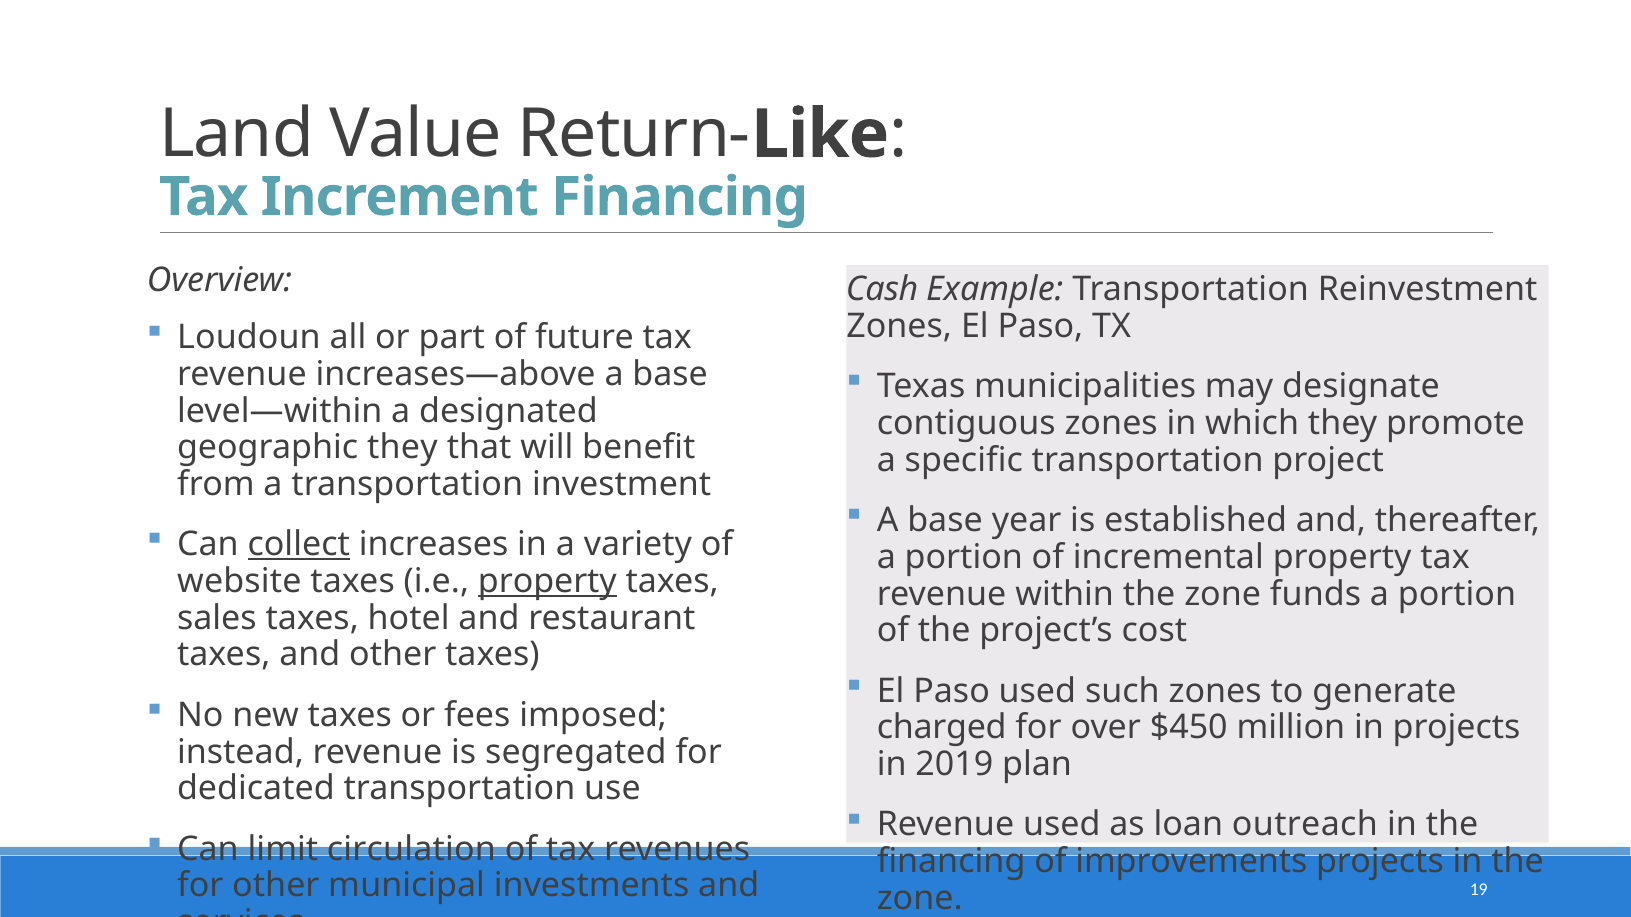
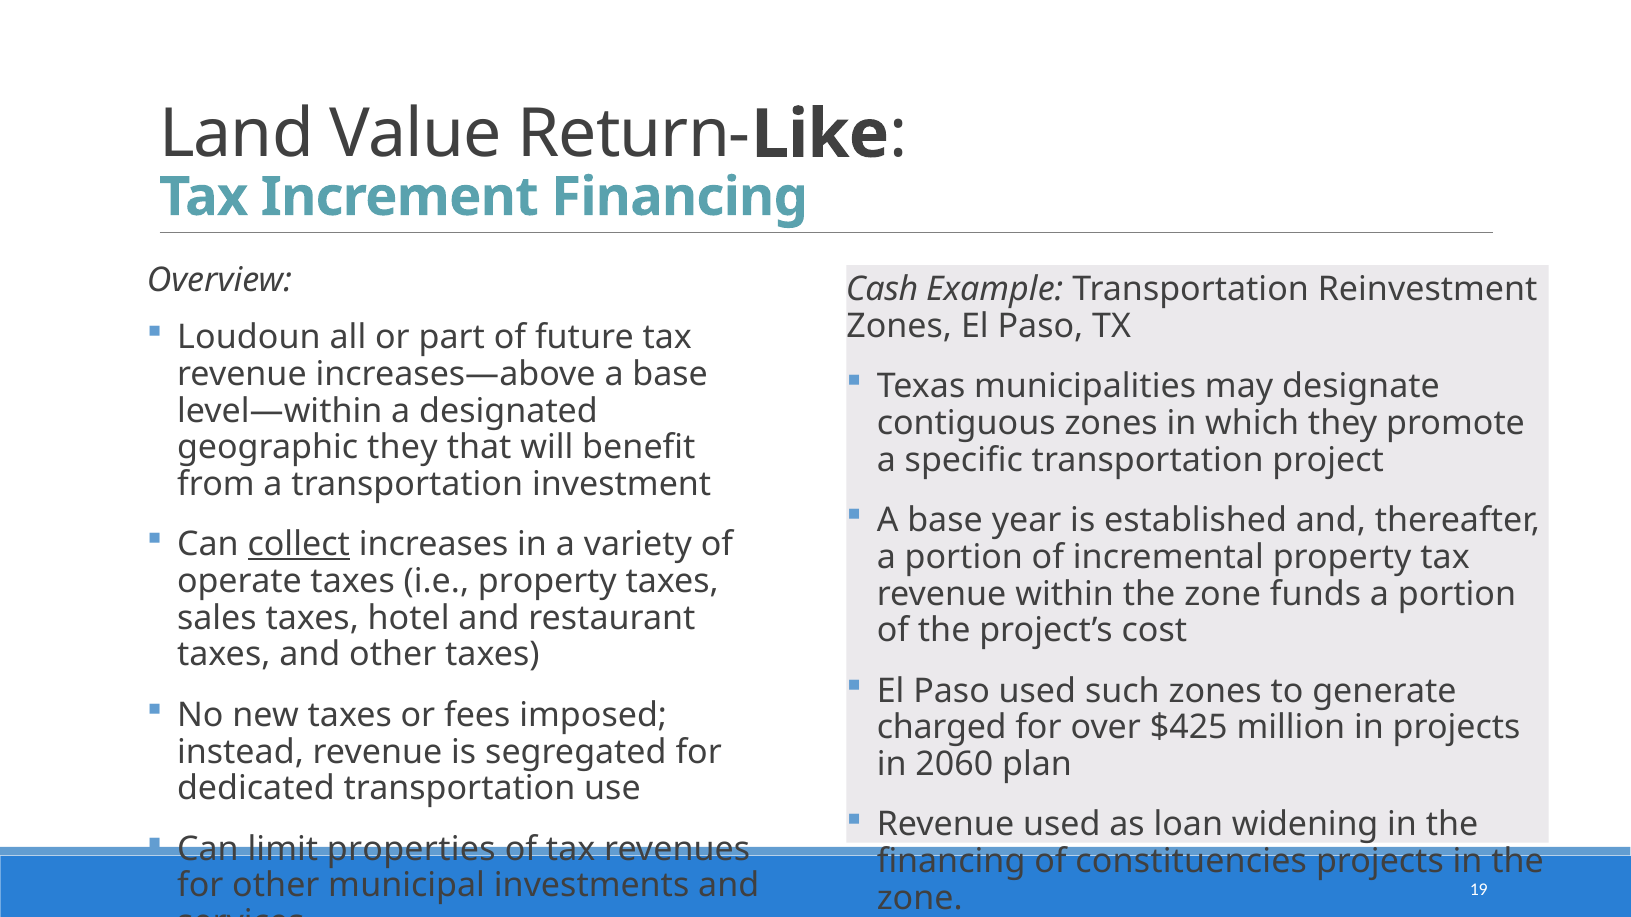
website: website -> operate (239, 582)
property underline: present -> none (547, 582)
$450: $450 -> $425 (1189, 728)
2019: 2019 -> 2060 (954, 765)
outreach: outreach -> widening (1305, 825)
circulation: circulation -> properties (411, 849)
improvements: improvements -> constituencies (1191, 862)
